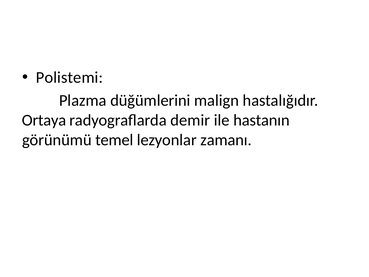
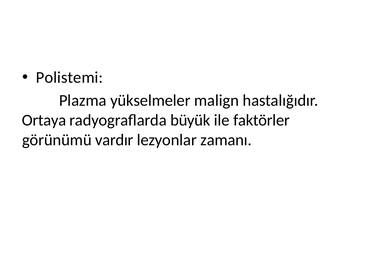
düğümlerini: düğümlerini -> yükselmeler (150, 100)
demir: demir -> büyük (190, 120)
hastanın: hastanın -> faktörler (262, 120)
temel: temel -> vardır (114, 140)
